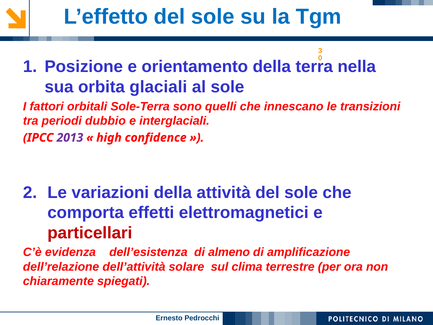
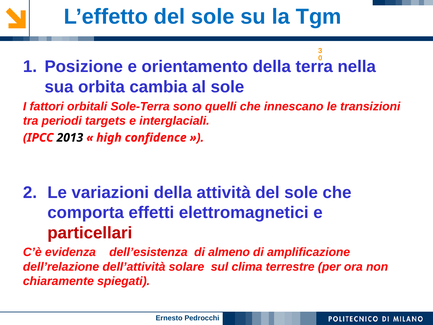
glaciali: glaciali -> cambia (158, 87)
dubbio: dubbio -> targets (105, 121)
2013 colour: purple -> black (70, 138)
